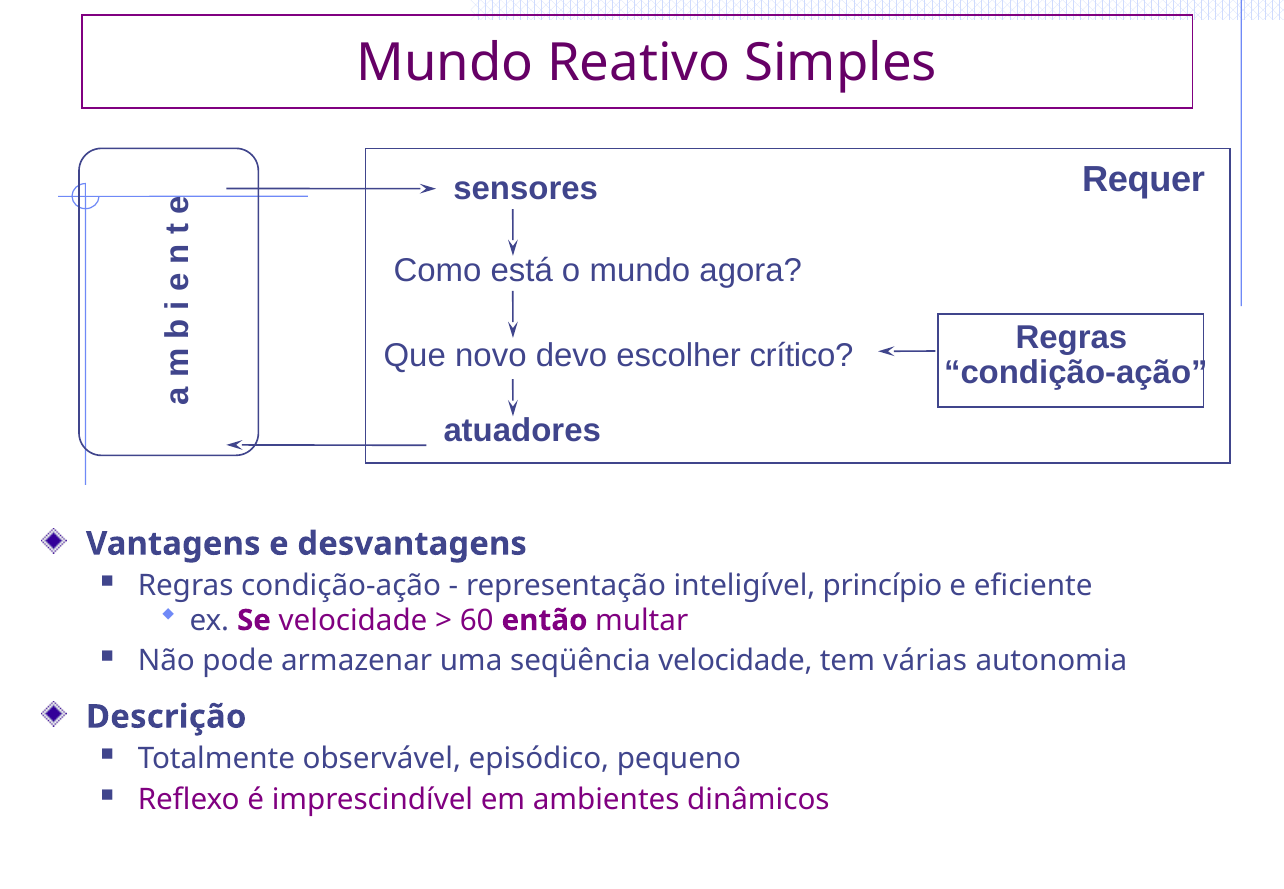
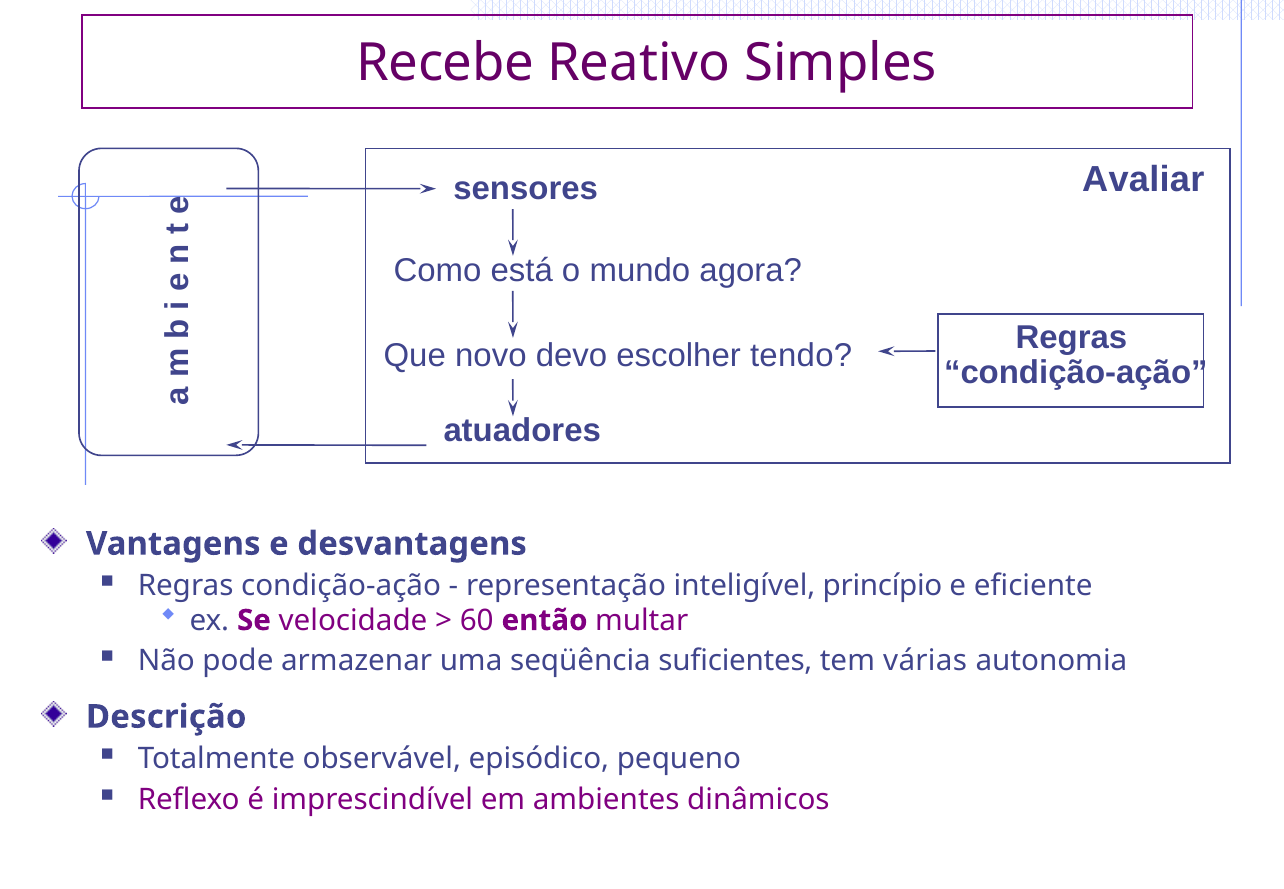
Mundo: Mundo -> Recebe (445, 63)
Requer: Requer -> Avaliar (1143, 180)
crítico: crítico -> tendo (801, 356)
seqüência velocidade: velocidade -> suficientes (735, 661)
